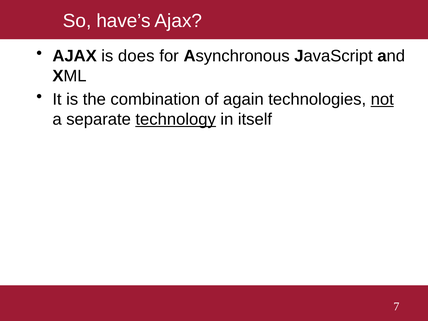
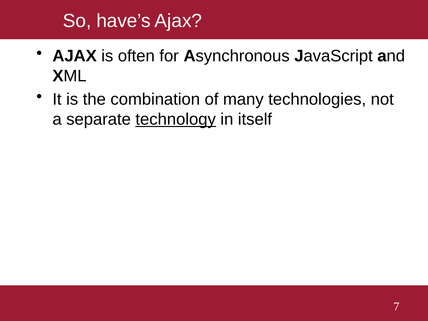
does: does -> often (136, 56)
again: again -> many (243, 99)
not underline: present -> none (382, 99)
